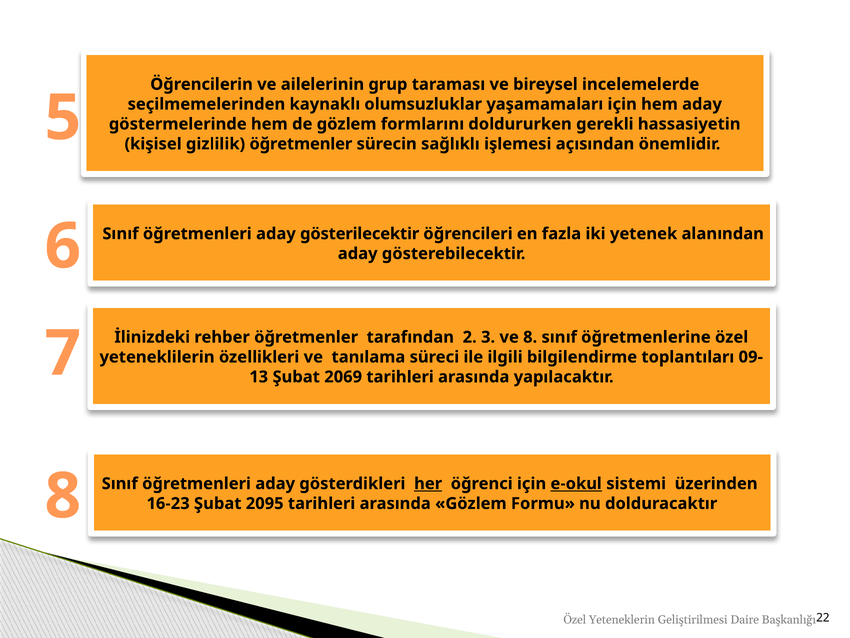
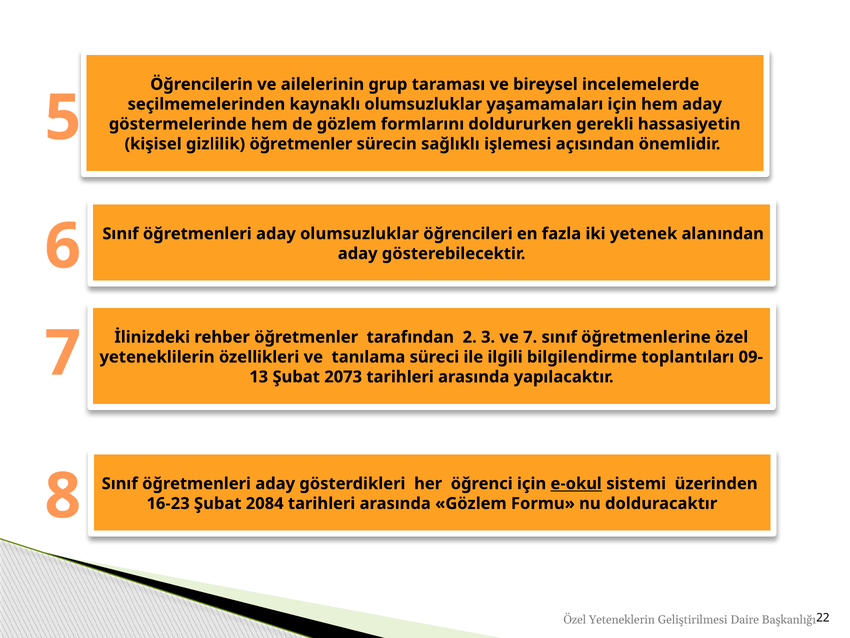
aday gösterilecektir: gösterilecektir -> olumsuzluklar (360, 234)
ve 8: 8 -> 7 (530, 337)
2069: 2069 -> 2073 (343, 377)
her underline: present -> none (428, 483)
2095: 2095 -> 2084 (265, 503)
